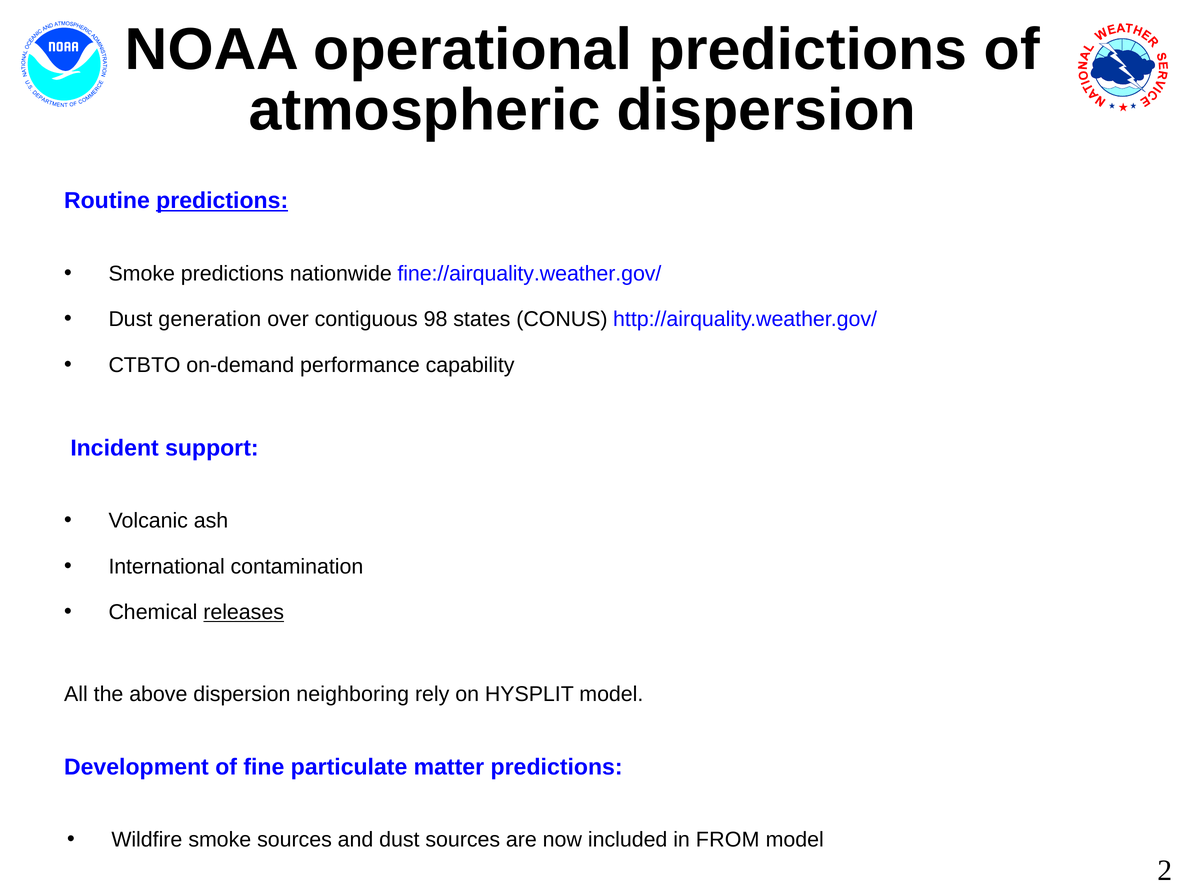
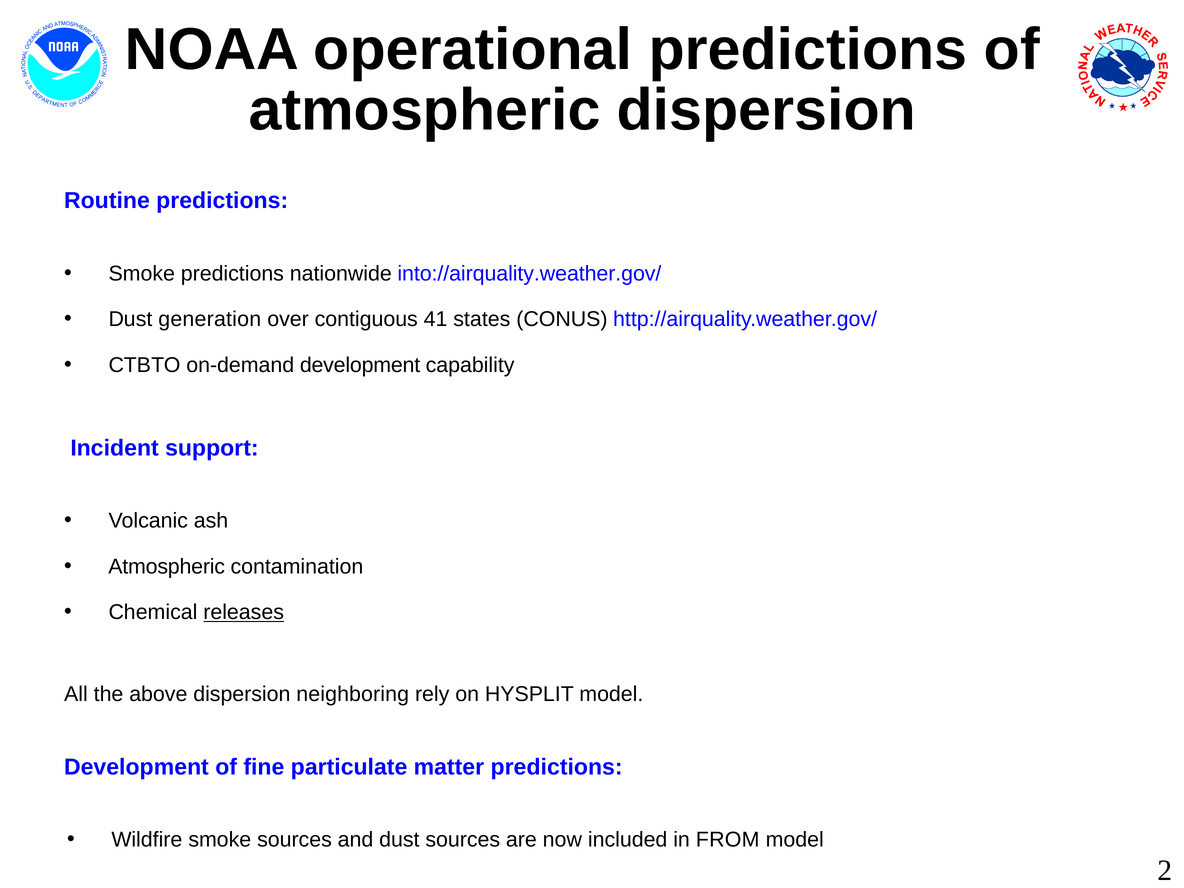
predictions underline: present -> none (222, 201)
fine://airquality.weather.gov/: fine://airquality.weather.gov/ -> into://airquality.weather.gov/ (529, 273)
98: 98 -> 41 (436, 319)
on-demand performance: performance -> development (360, 365)
International: International -> Atmospheric (167, 567)
